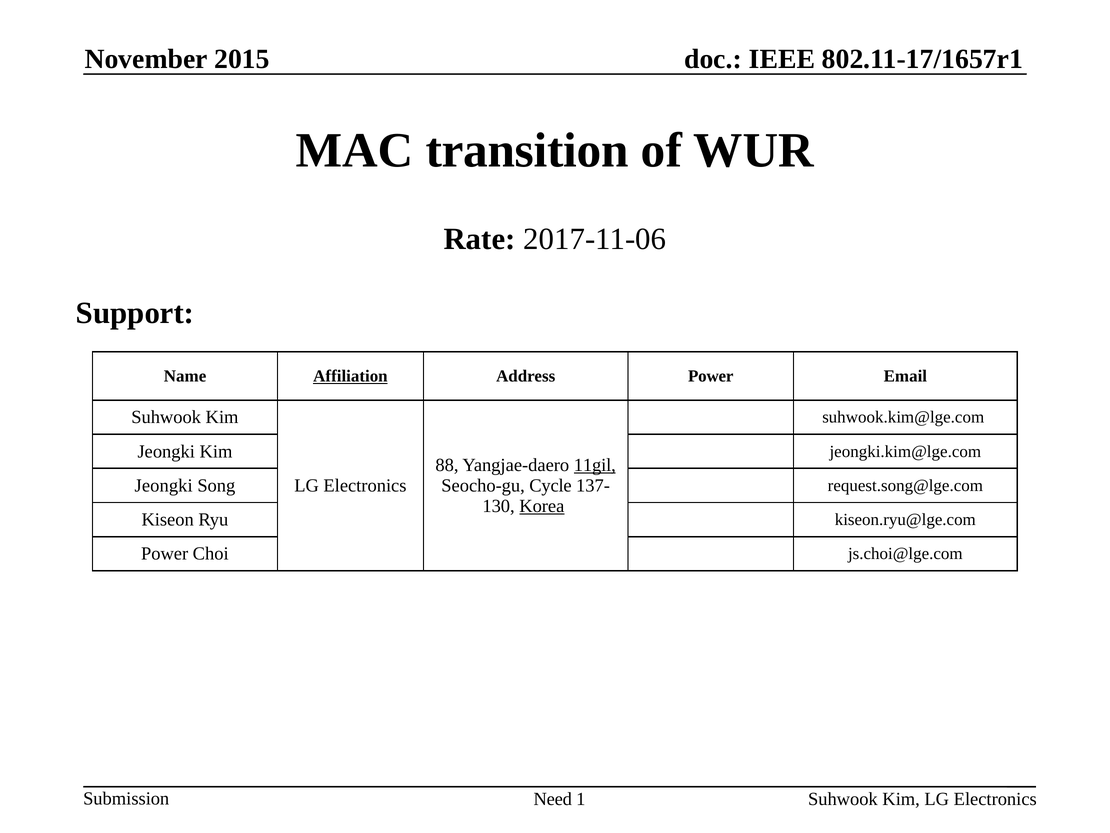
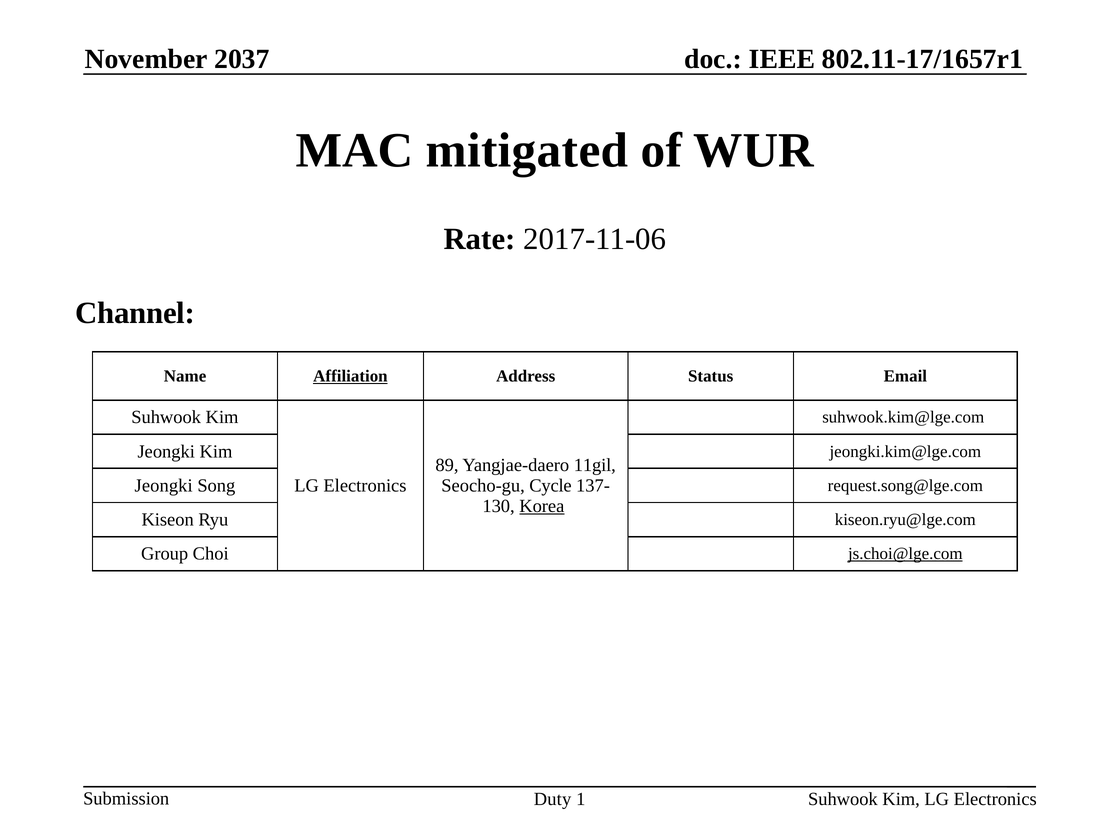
2015: 2015 -> 2037 (242, 59)
transition: transition -> mitigated (527, 150)
Support: Support -> Channel (135, 313)
Address Power: Power -> Status (711, 376)
88: 88 -> 89 (447, 465)
11gil underline: present -> none (595, 465)
Power: Power -> Group (165, 554)
js.choi@lge.com underline: none -> present (905, 554)
Need: Need -> Duty (553, 798)
